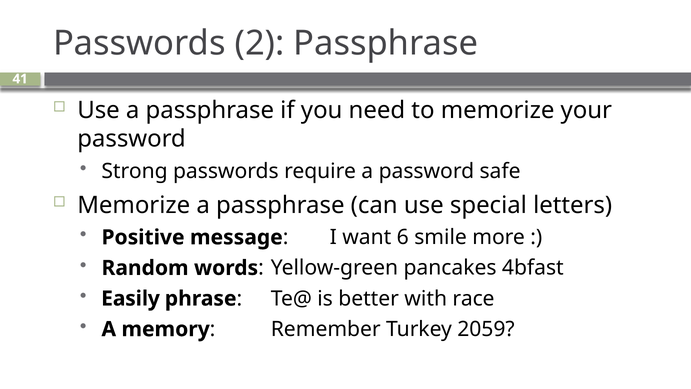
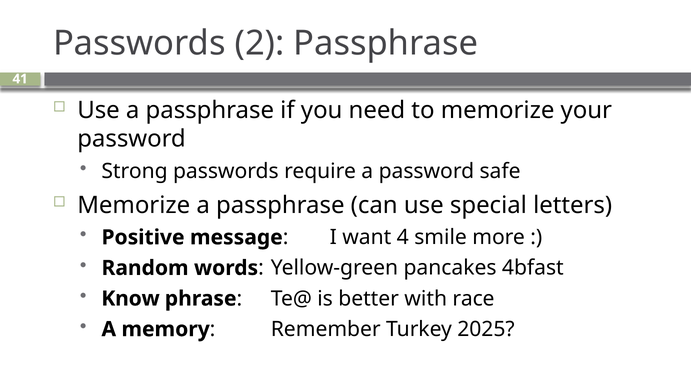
6: 6 -> 4 (403, 237)
Easily: Easily -> Know (131, 298)
2059: 2059 -> 2025 (486, 329)
